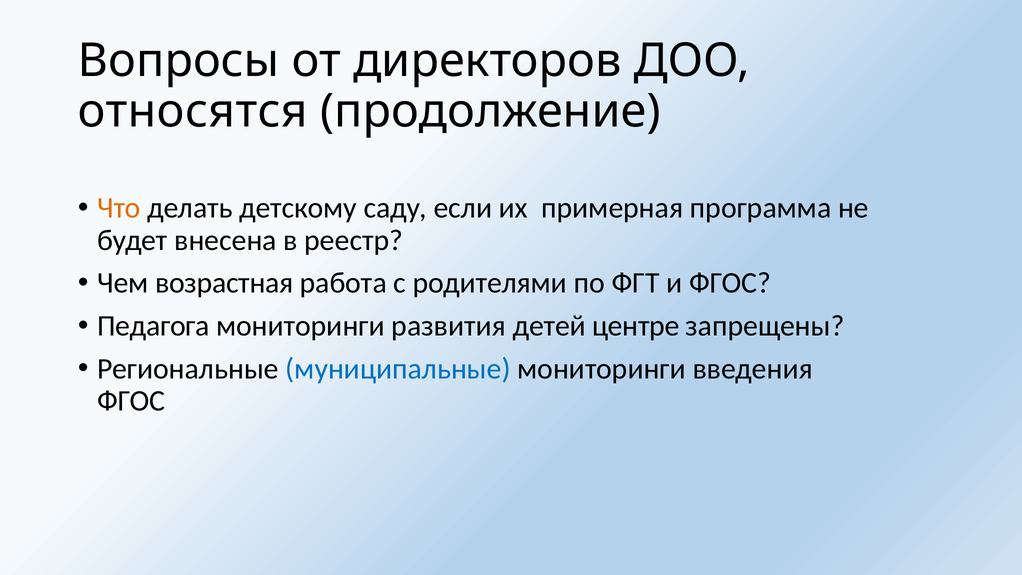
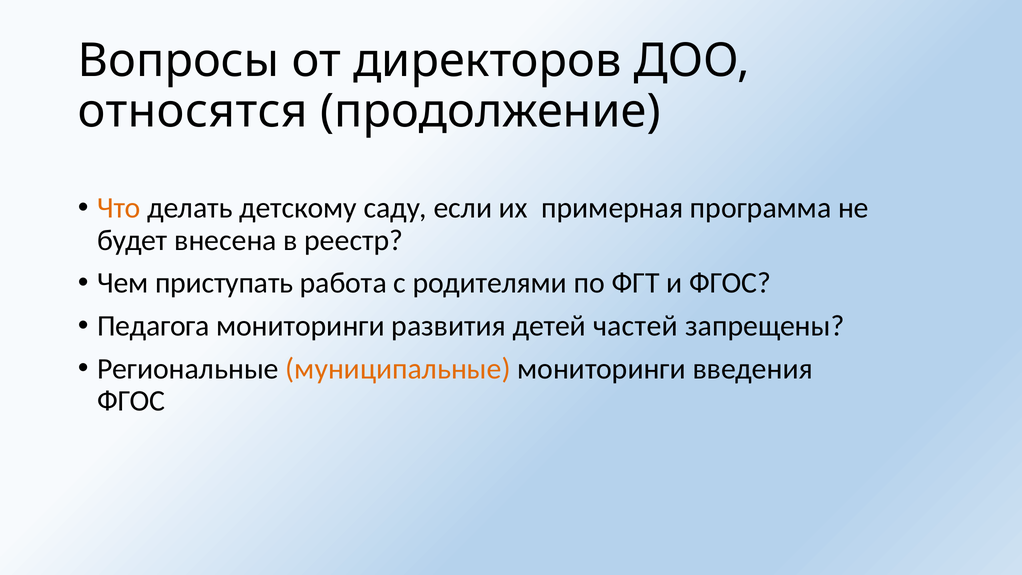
возрастная: возрастная -> приступать (224, 283)
центре: центре -> частей (636, 326)
муниципальные colour: blue -> orange (398, 369)
